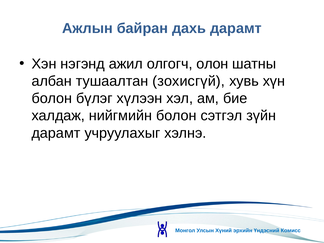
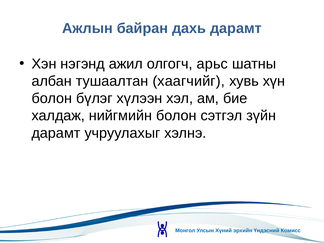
олон: олон -> арьс (212, 64)
зохисгүй: зохисгүй -> хаагчийг (189, 81)
